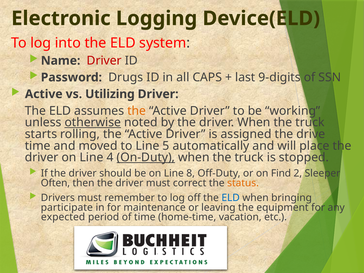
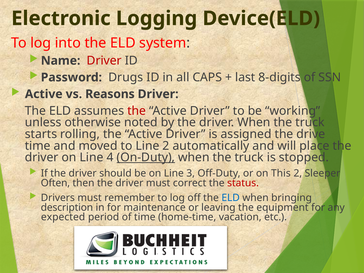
9-digits: 9-digits -> 8-digits (280, 77)
Utilizing: Utilizing -> Reasons (110, 94)
the colour: orange -> red (137, 111)
otherwise underline: present -> none (93, 122)
Line 5: 5 -> 2 (166, 146)
8: 8 -> 3 (191, 173)
Find: Find -> This (281, 173)
status colour: orange -> red (243, 183)
participate: participate -> description (67, 207)
